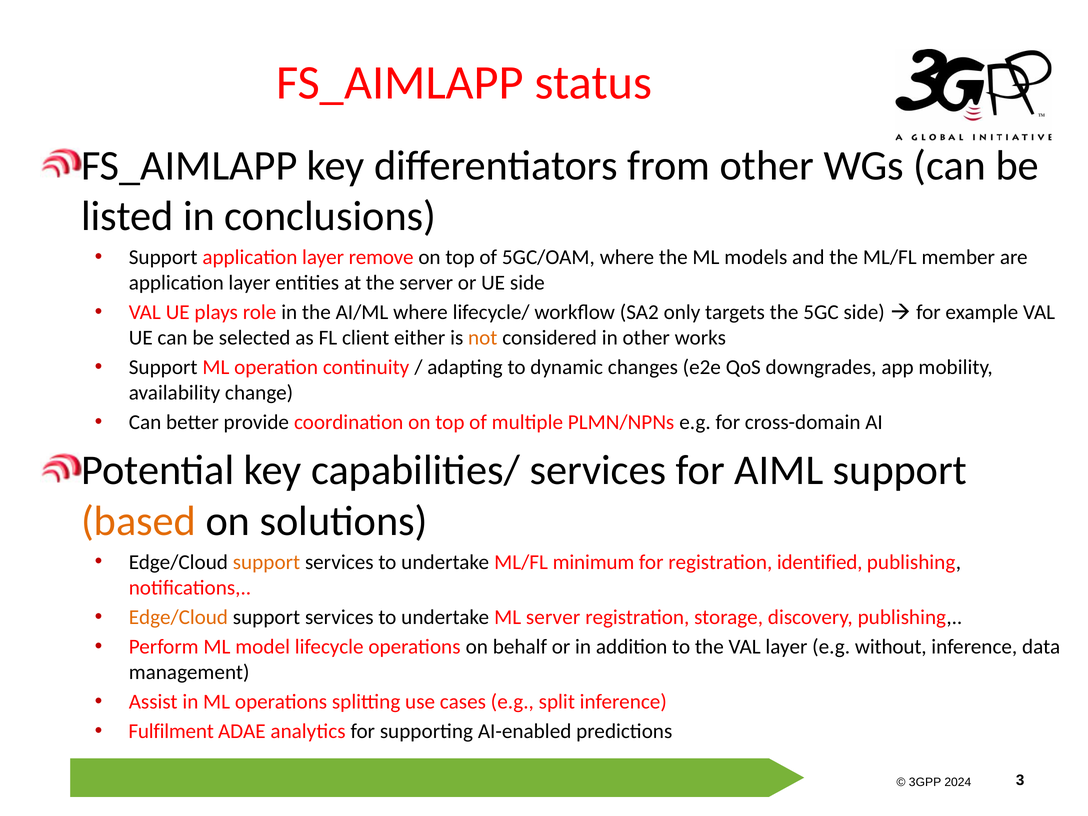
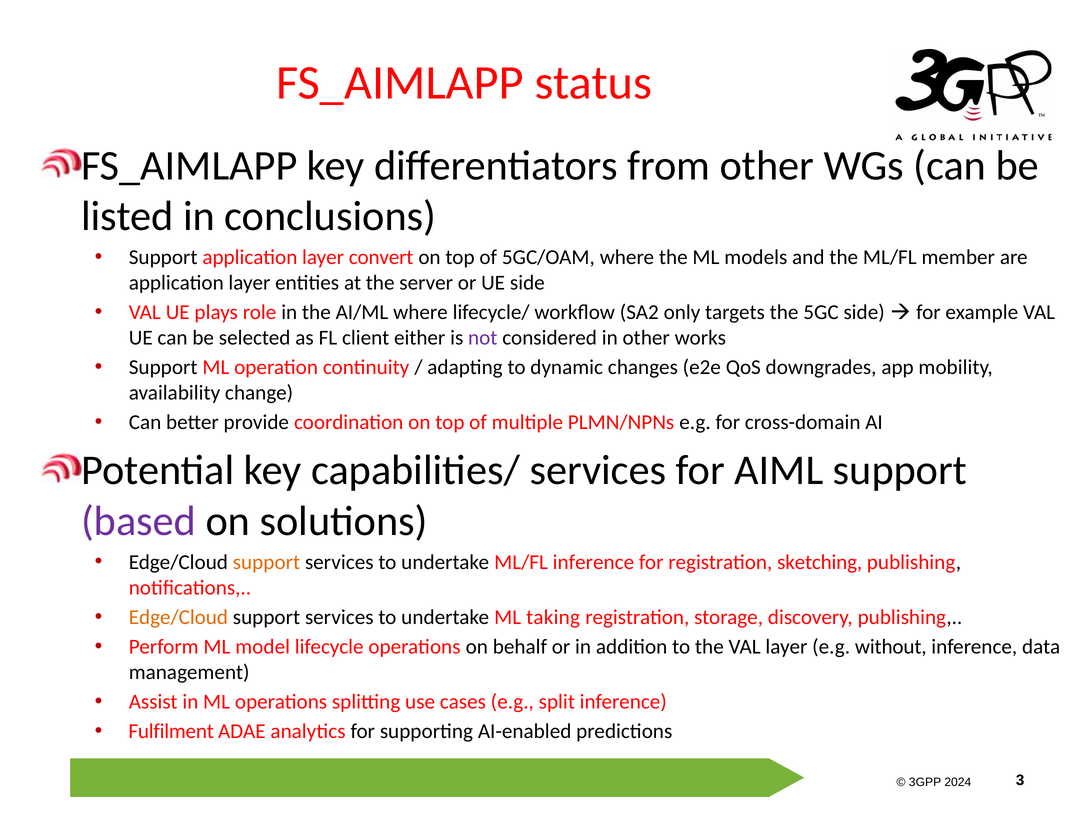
remove: remove -> convert (381, 257)
not colour: orange -> purple (483, 338)
based colour: orange -> purple (139, 521)
ML/FL minimum: minimum -> inference (593, 562)
identified: identified -> sketching (820, 562)
ML server: server -> taking (553, 617)
